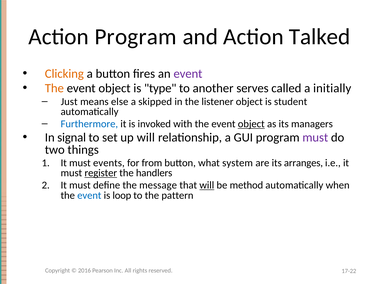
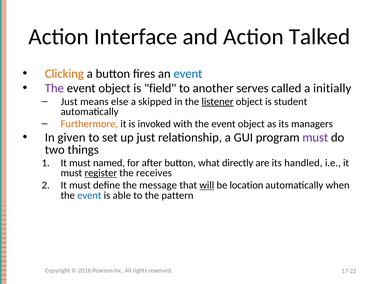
Action Program: Program -> Interface (136, 37)
event colour: purple -> blue (188, 74)
The colour: orange -> purple (54, 88)
type: type -> field (160, 88)
listener underline: none -> present (218, 102)
Furthermore colour: blue -> orange (89, 124)
object underline: present -> none (251, 124)
signal: signal -> given (72, 138)
up will: will -> just (146, 138)
events: events -> named (109, 163)
from: from -> after (152, 163)
system: system -> directly (238, 163)
arranges: arranges -> handled (303, 163)
handlers: handlers -> receives (154, 173)
method: method -> location (246, 185)
loop: loop -> able (122, 196)
